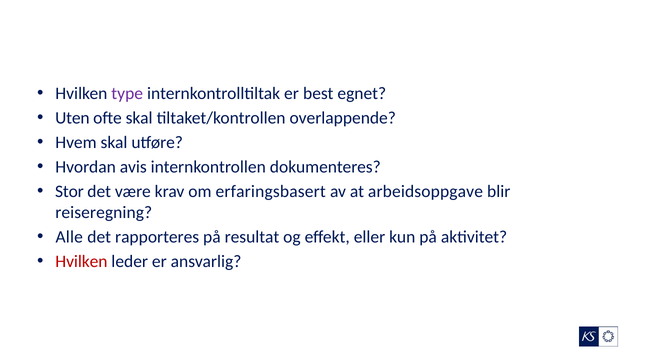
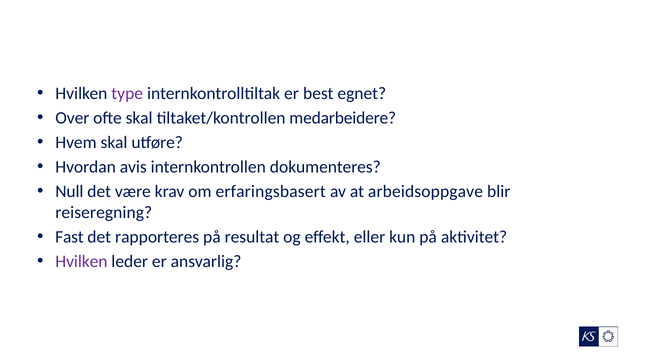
Uten: Uten -> Over (72, 118)
overlappende: overlappende -> medarbeidere (343, 118)
Stor: Stor -> Null (69, 192)
Alle: Alle -> Fast (69, 237)
Hvilken colour: red -> purple (81, 262)
